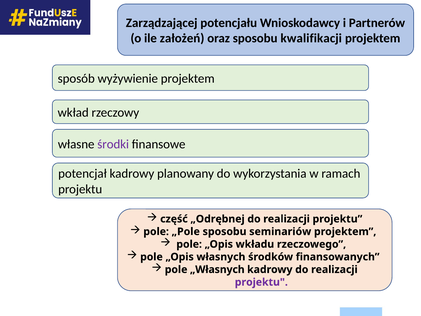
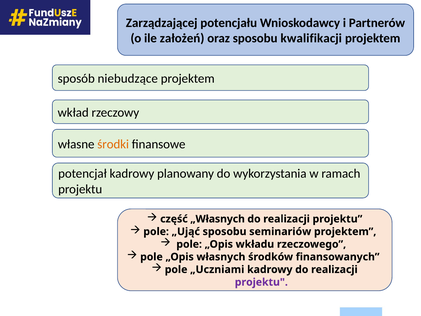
wyżywienie: wyżywienie -> niebudzące (128, 79)
środki colour: purple -> orange (113, 144)
„Odrębnej: „Odrębnej -> „Własnych (218, 219)
„Pole: „Pole -> „Ująć (186, 231)
„Własnych: „Własnych -> „Uczniami (217, 269)
